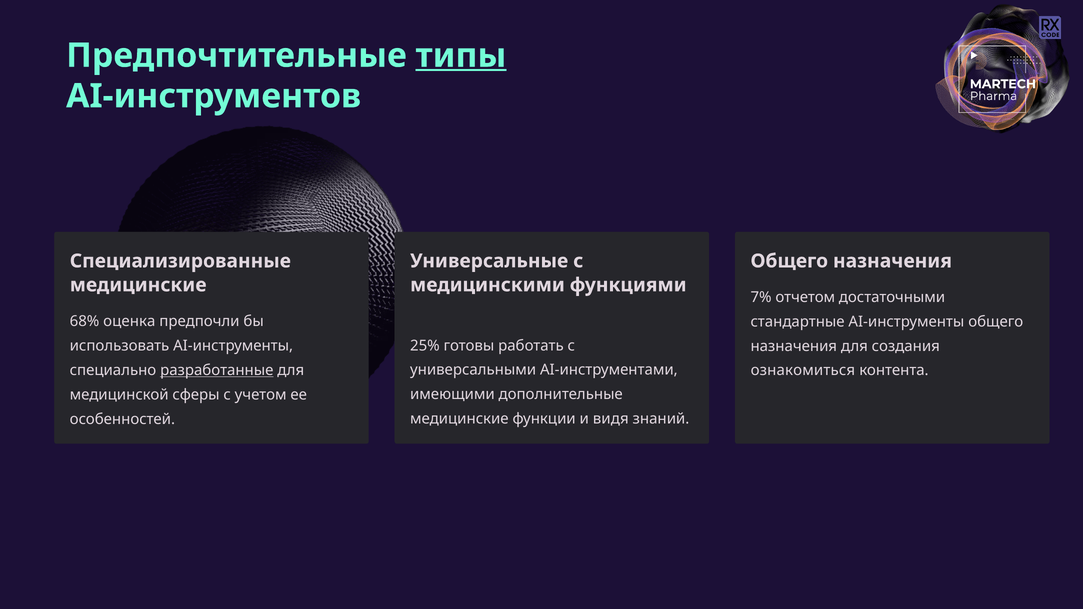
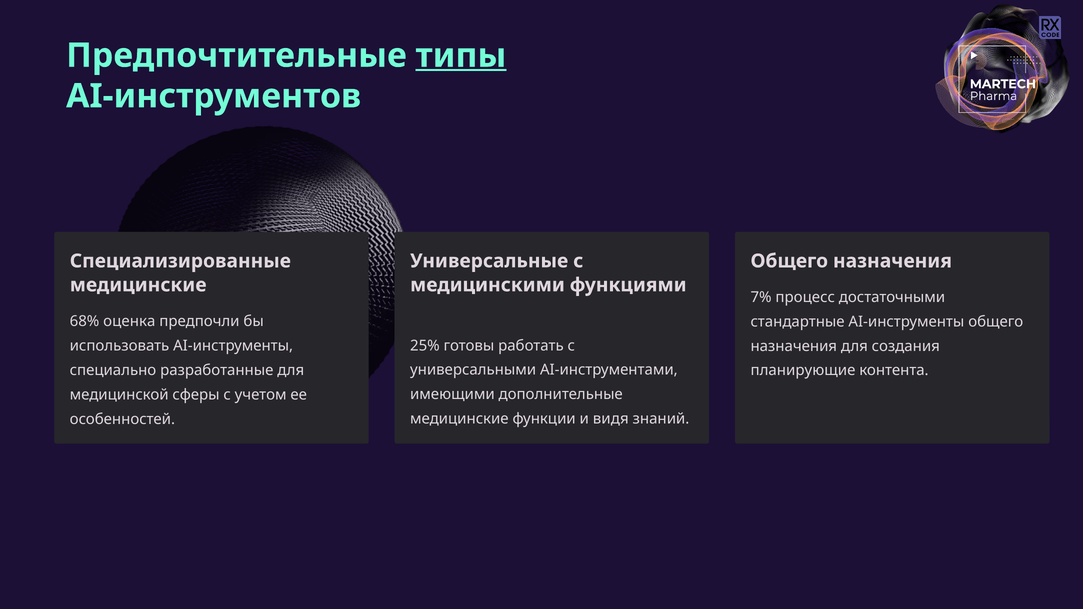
отчетом: отчетом -> процесс (805, 297)
разработанные underline: present -> none (217, 370)
ознакомиться: ознакомиться -> планирующие (803, 371)
